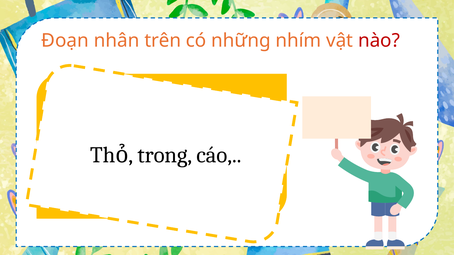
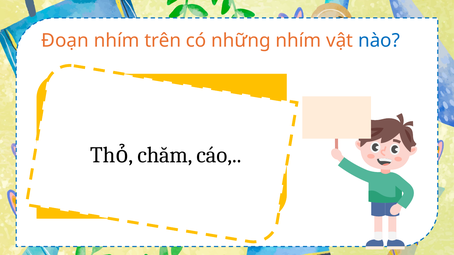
Đoạn nhân: nhân -> nhím (117, 41)
nào colour: red -> blue (379, 41)
trong: trong -> chăm (165, 155)
